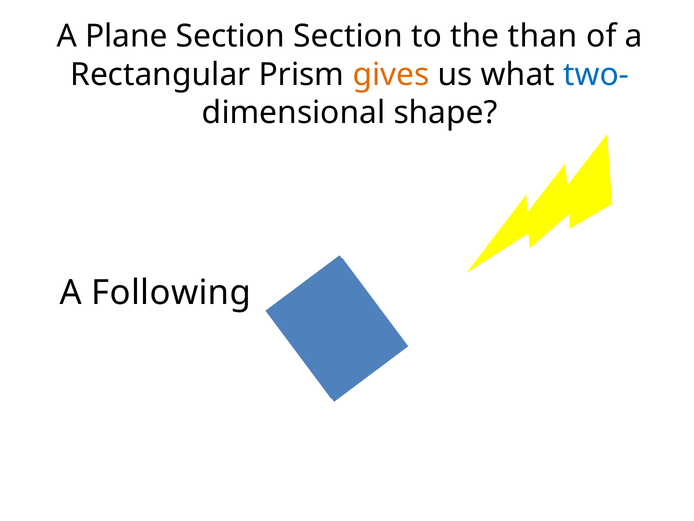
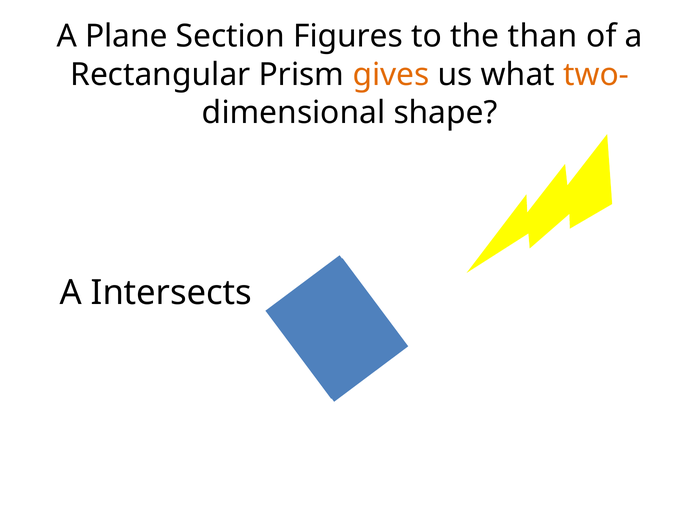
Section Section: Section -> Figures (348, 36)
two- colour: blue -> orange (596, 75)
Following: Following -> Intersects (171, 293)
